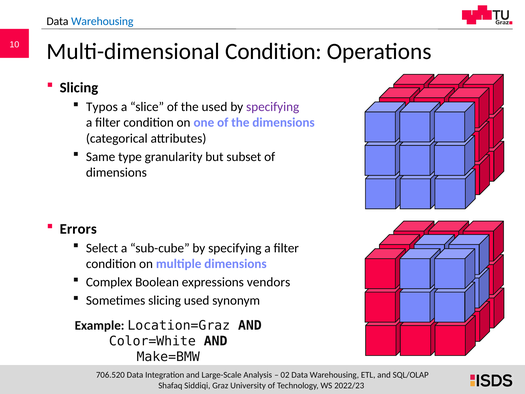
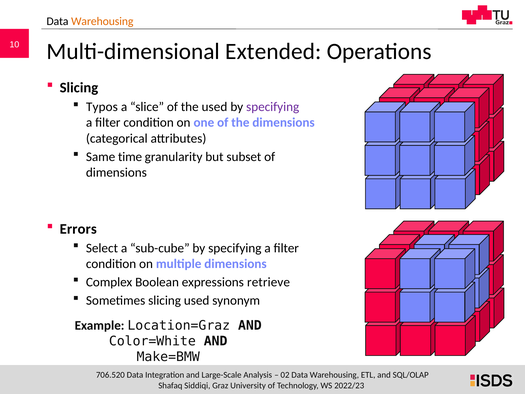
Warehousing colour: blue -> orange (102, 21)
Multi-dimensional Condition: Condition -> Extended (273, 51)
type: type -> time (130, 157)
vendors: vendors -> retrieve (269, 282)
